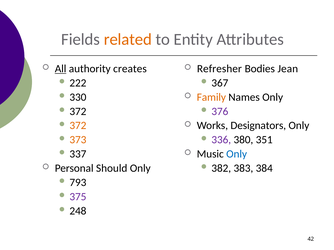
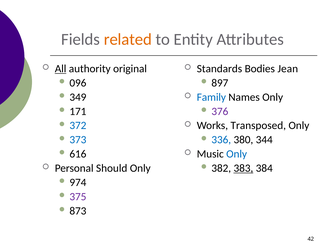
creates: creates -> original (130, 69)
Refresher: Refresher -> Standards (219, 69)
222: 222 -> 096 (78, 83)
367: 367 -> 897 (220, 83)
330: 330 -> 349 (78, 97)
Family colour: orange -> blue (211, 97)
372: 372 -> 171 (78, 112)
372 colour: orange -> blue (78, 126)
Designators: Designators -> Transposed (258, 126)
373 colour: orange -> blue (78, 140)
336 colour: purple -> blue (221, 140)
351: 351 -> 344 (264, 140)
337: 337 -> 616 (78, 154)
383 underline: none -> present (243, 169)
793: 793 -> 974 (78, 183)
248: 248 -> 873 (78, 211)
